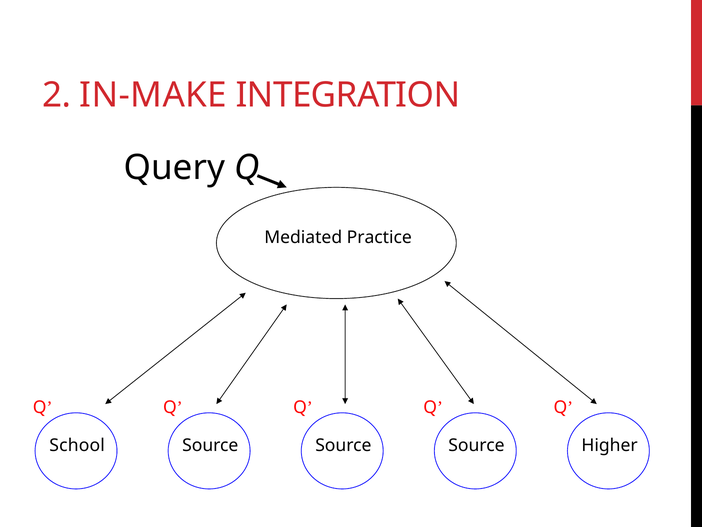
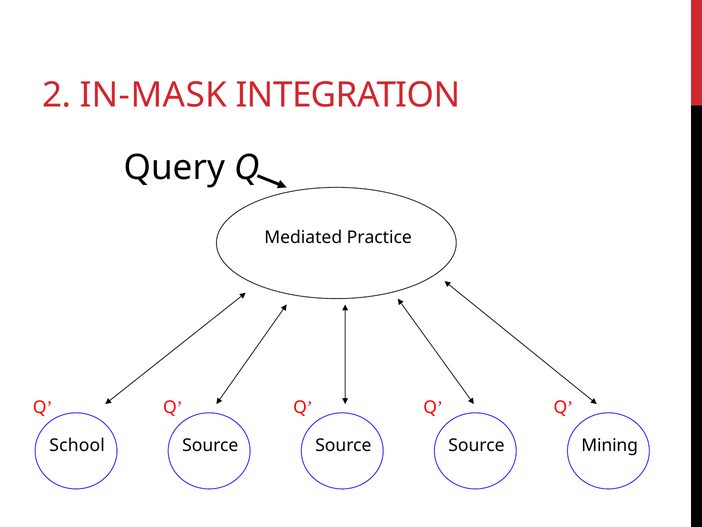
IN-MAKE: IN-MAKE -> IN-MASK (153, 95)
Higher: Higher -> Mining (610, 445)
